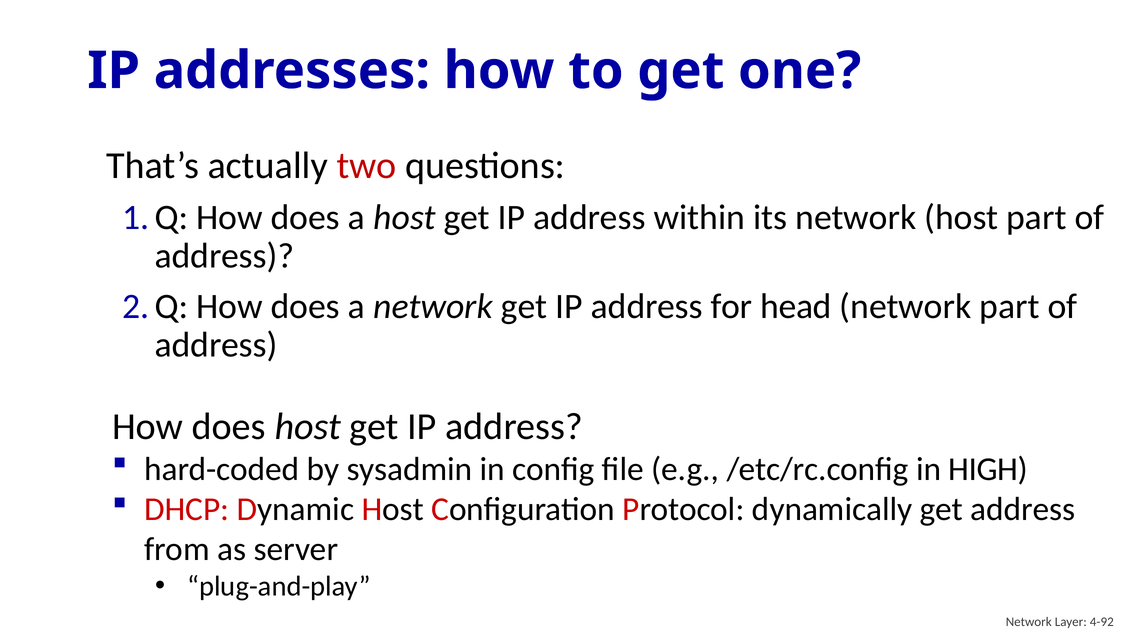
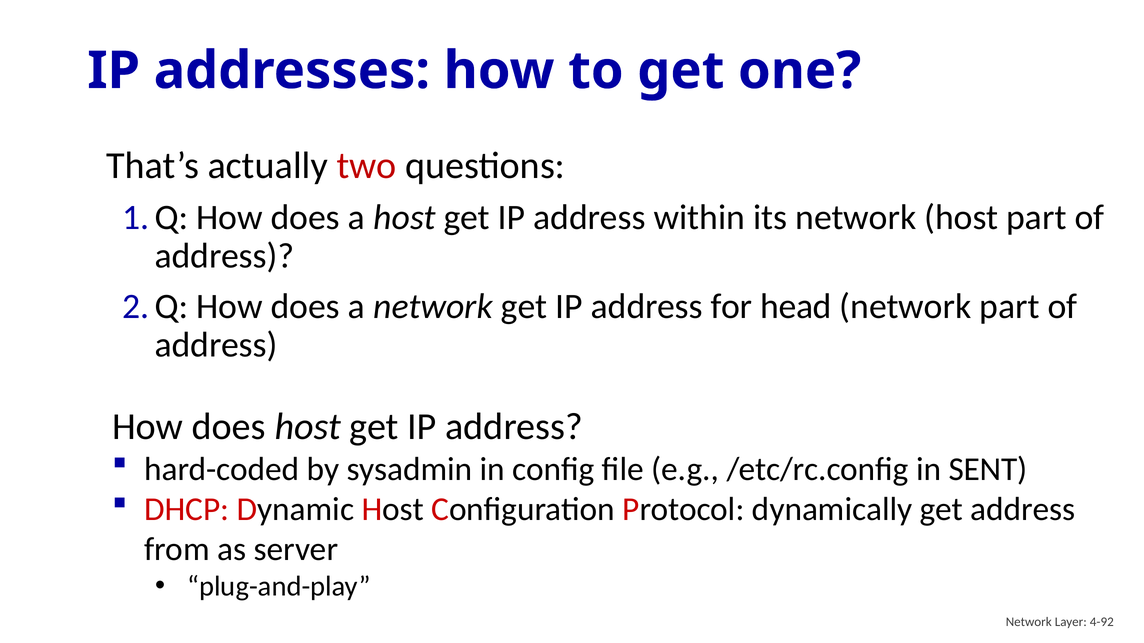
HIGH: HIGH -> SENT (988, 470)
